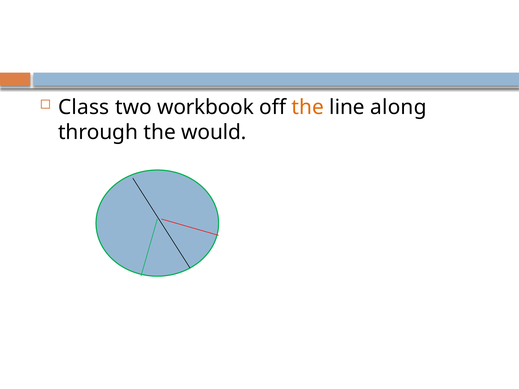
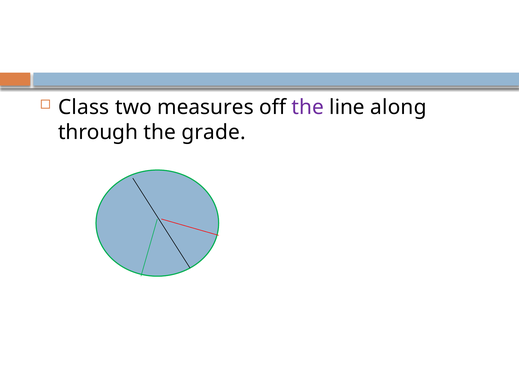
workbook: workbook -> measures (205, 107)
the colour: orange -> purple (308, 107)
would: would -> grade (214, 132)
